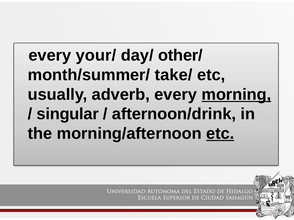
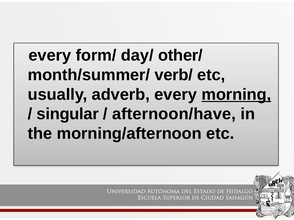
your/: your/ -> form/ (96, 56)
take/: take/ -> verb/ (174, 75)
afternoon/drink: afternoon/drink -> afternoon/have (174, 114)
etc underline: present -> none (220, 134)
